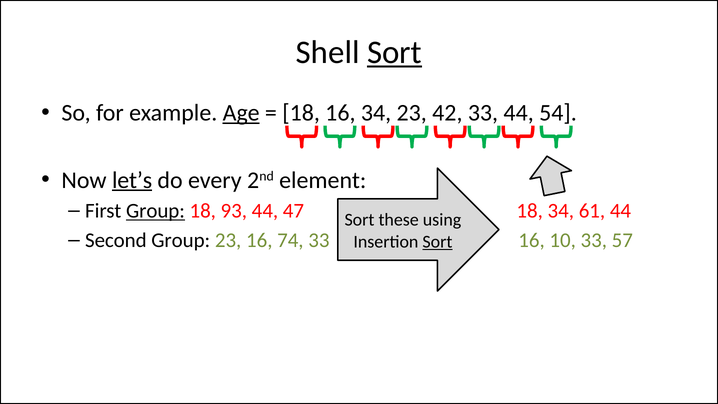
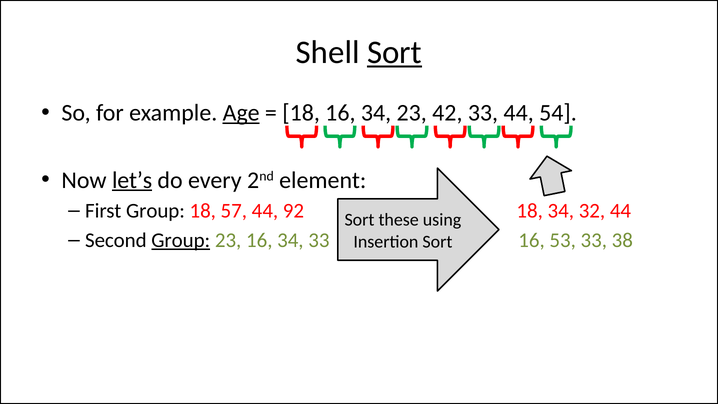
Group underline: present -> none (155, 211)
93: 93 -> 57 (234, 211)
47: 47 -> 92 (293, 211)
61: 61 -> 32 (592, 211)
Group underline: none -> present (181, 240)
23 16 74: 74 -> 34 (290, 240)
10: 10 -> 53 (563, 240)
57: 57 -> 38 (622, 240)
Sort underline: present -> none (437, 242)
